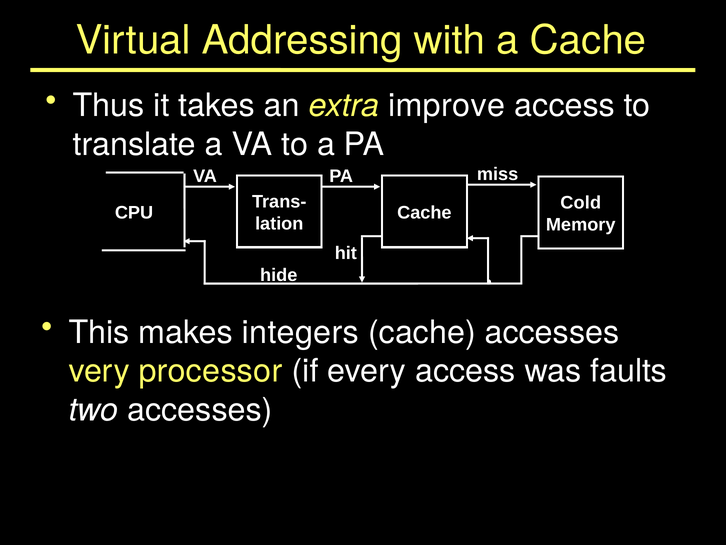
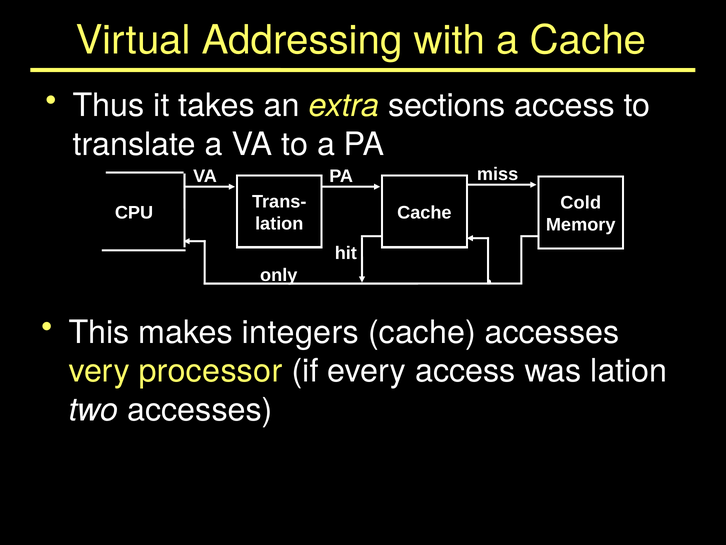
improve: improve -> sections (447, 106)
hide: hide -> only (279, 275)
was faults: faults -> lation (629, 371)
